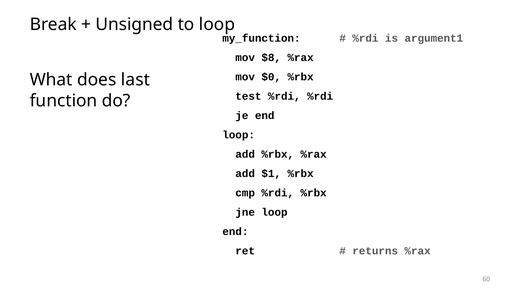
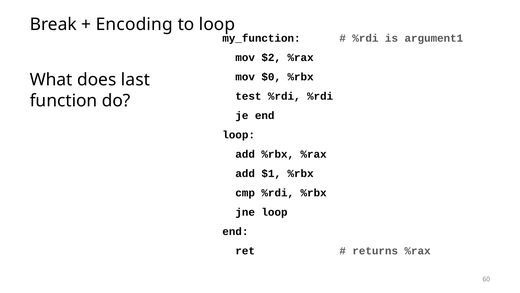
Unsigned: Unsigned -> Encoding (134, 24)
$8: $8 -> $2 (271, 58)
